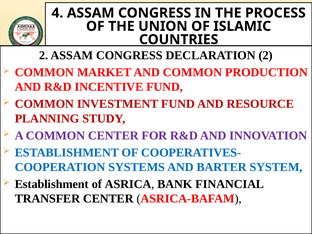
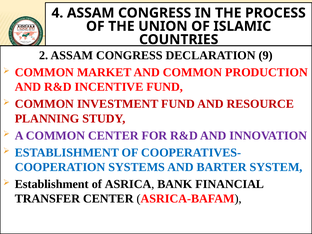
DECLARATION 2: 2 -> 9 (266, 55)
